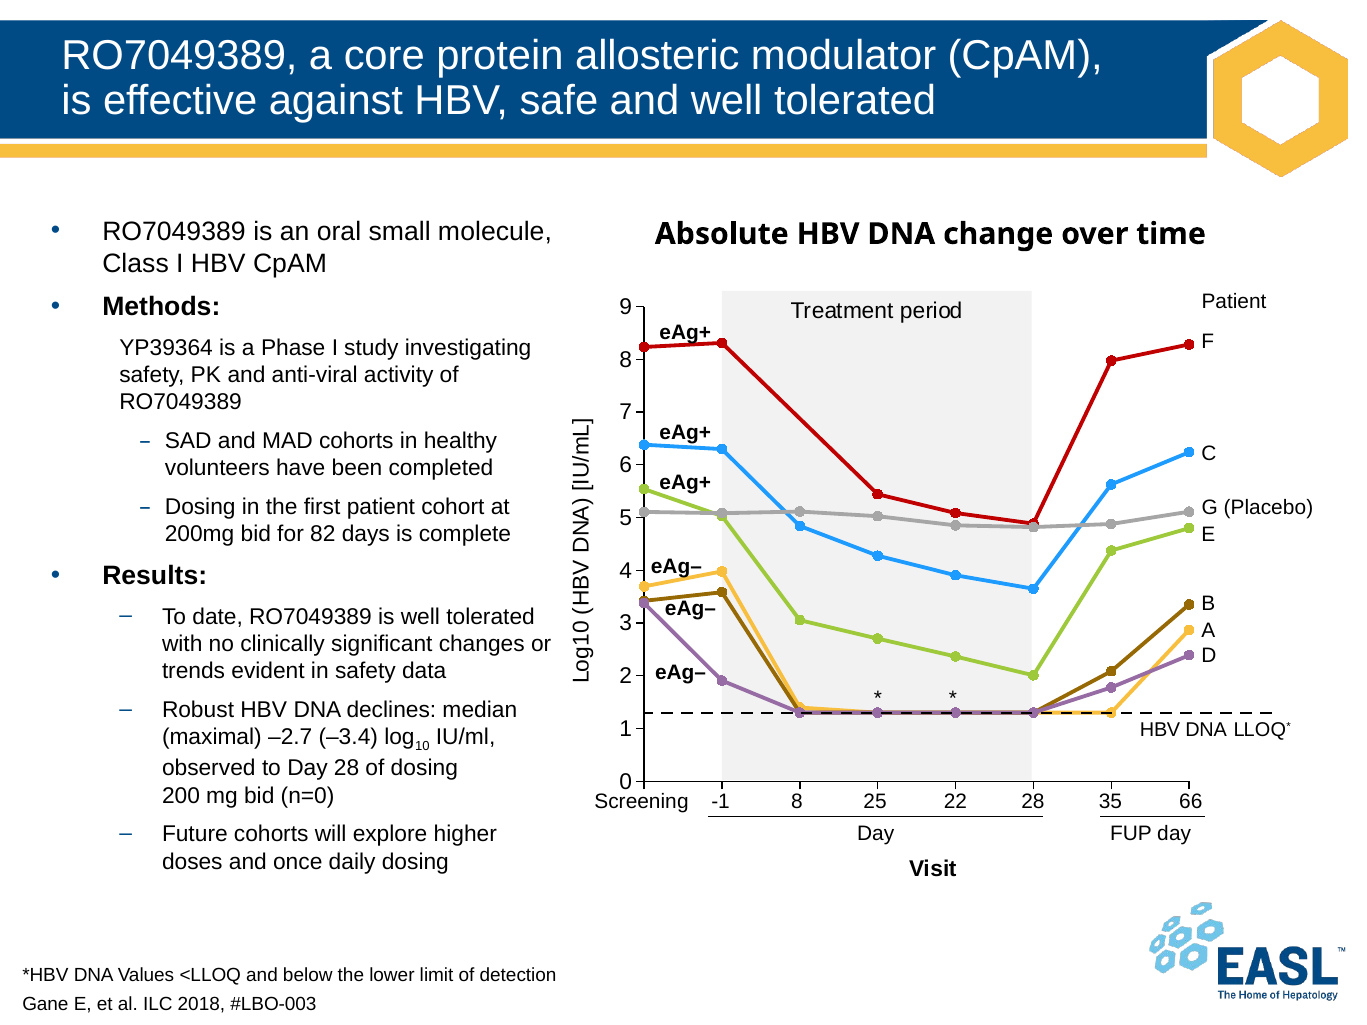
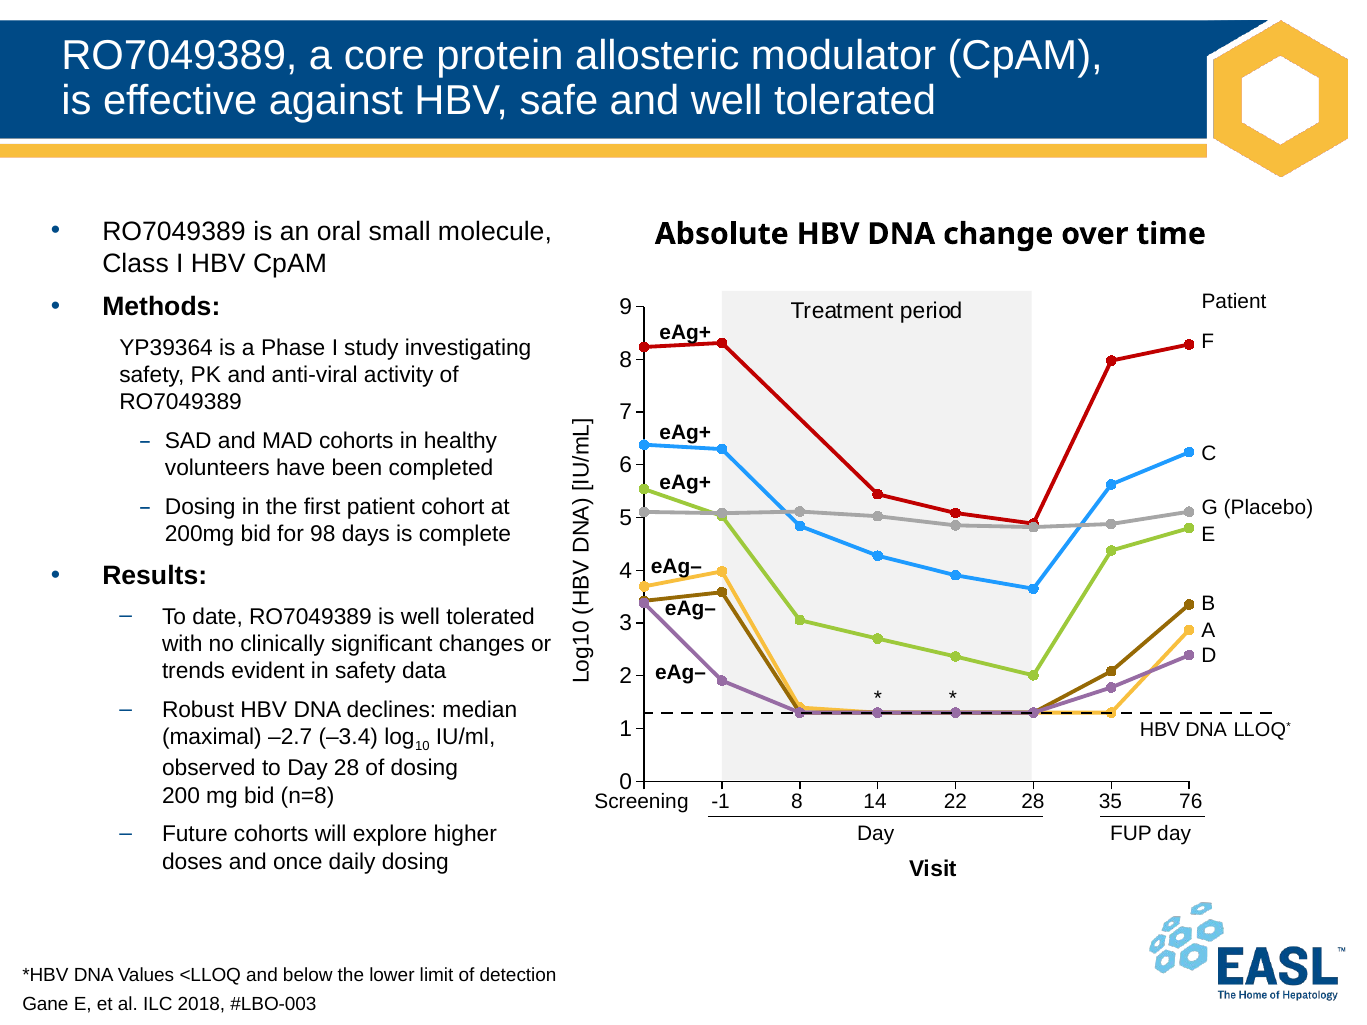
82: 82 -> 98 (323, 535)
n=0: n=0 -> n=8 (308, 796)
25: 25 -> 14 (875, 802)
66: 66 -> 76 (1191, 802)
